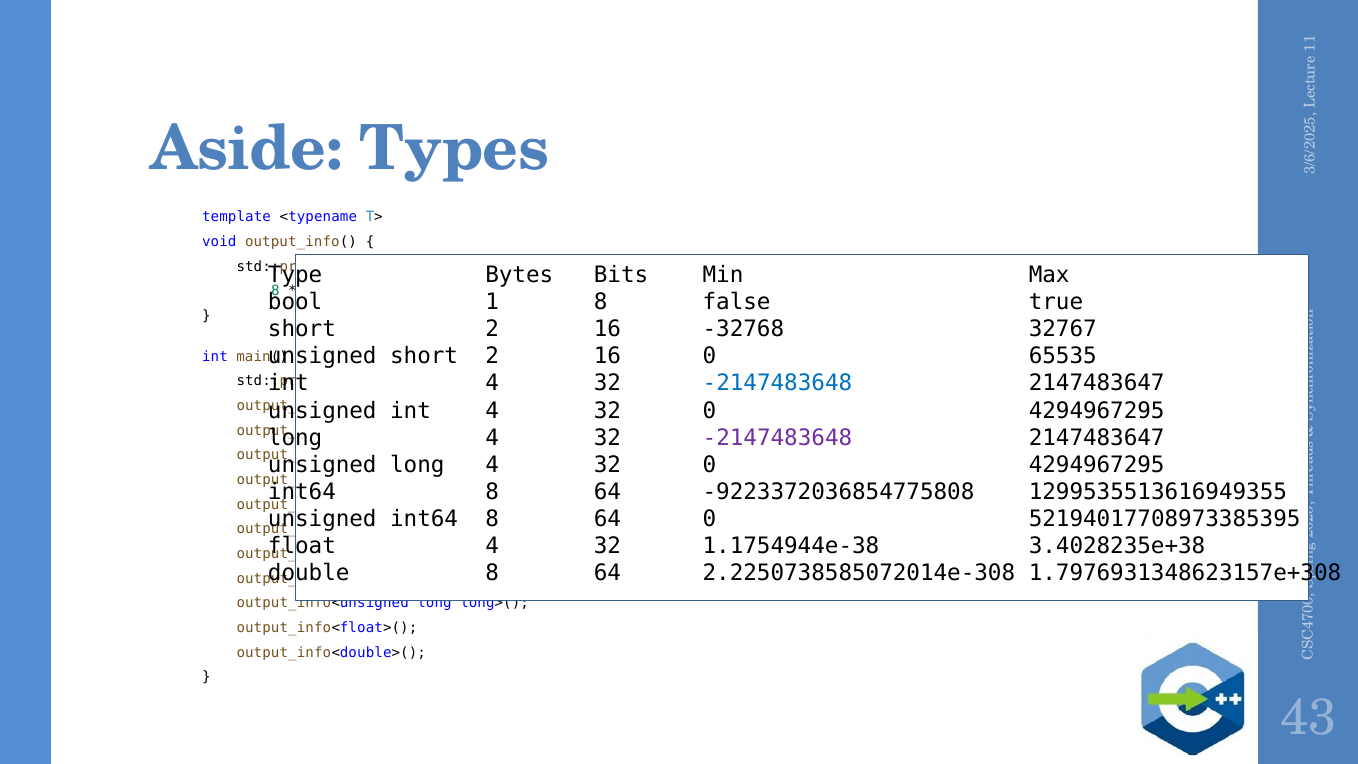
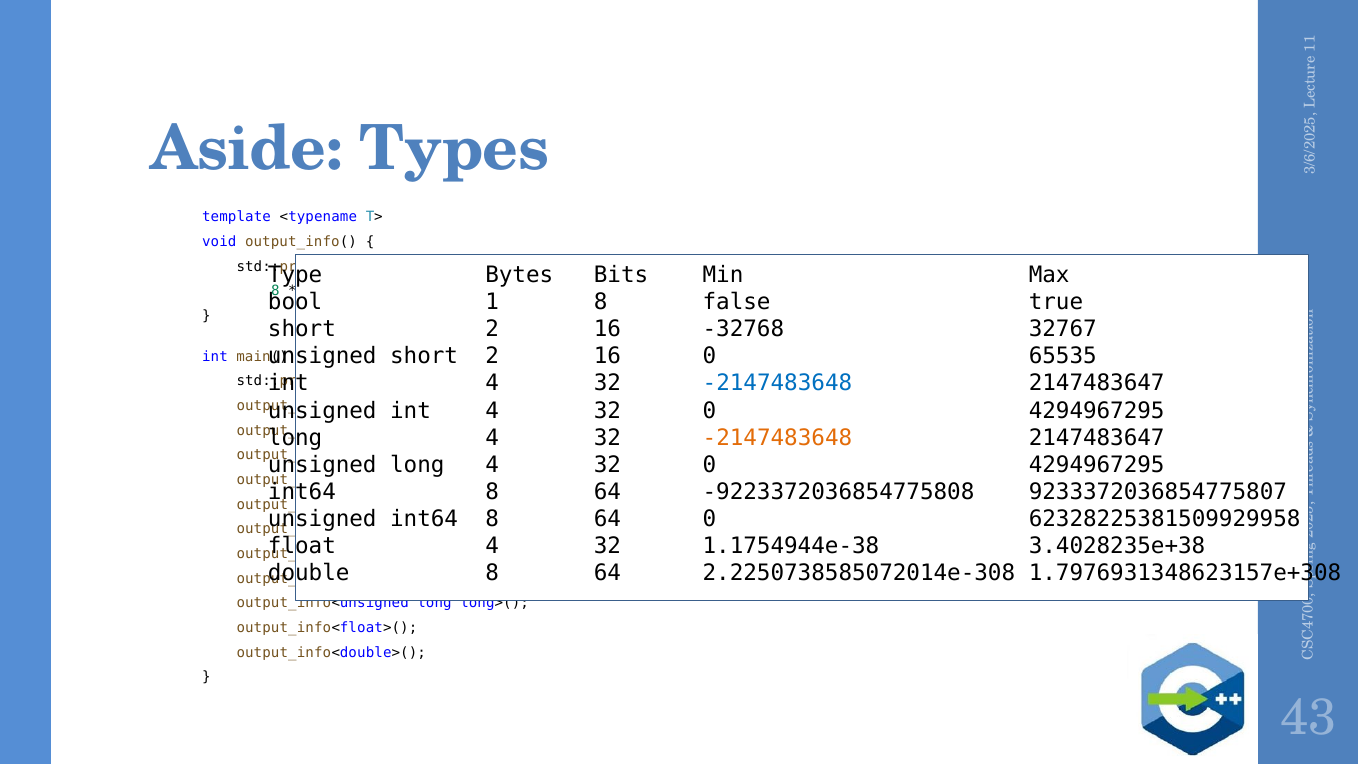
-2147483648 colour: purple -> orange (777, 438)
1299535513616949355: 1299535513616949355 -> 9233372036854775807 (1158, 492)
52194017708973385395: 52194017708973385395 -> 62328225381509929958 (1165, 519)
